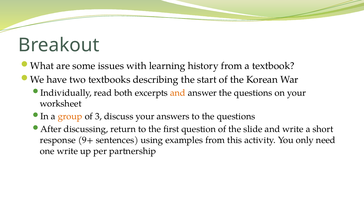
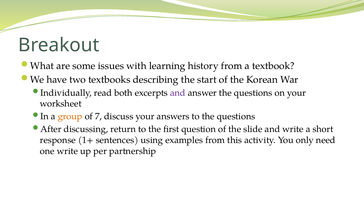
and colour: orange -> purple (178, 93)
3: 3 -> 7 (98, 116)
9+: 9+ -> 1+ (86, 140)
